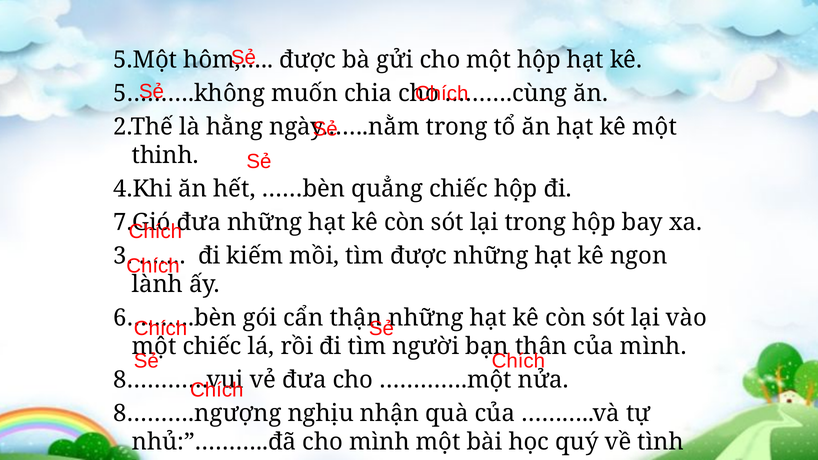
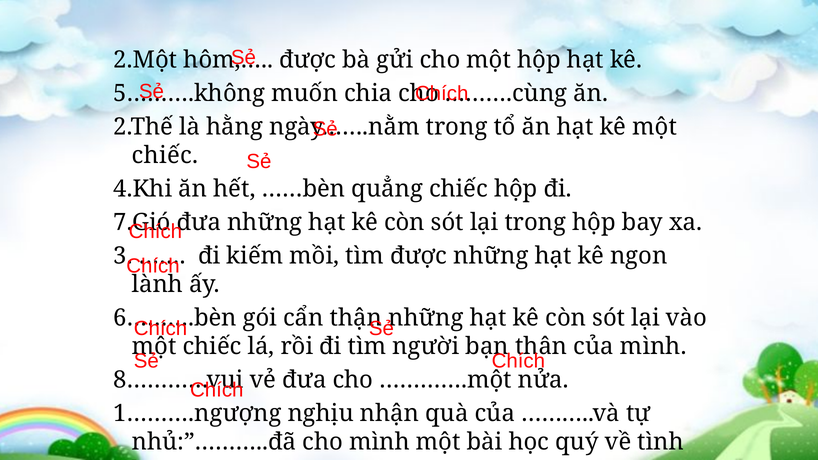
5.Một: 5.Một -> 2.Một (145, 60)
thinh: thinh -> chiếc (165, 155)
8……….ngượng: 8……….ngượng -> 1……….ngượng (197, 413)
